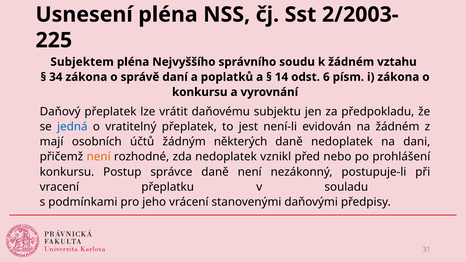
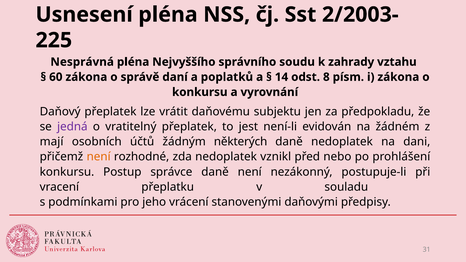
Subjektem: Subjektem -> Nesprávná (82, 62)
k žádném: žádném -> zahrady (351, 62)
34: 34 -> 60 (56, 77)
6: 6 -> 8 (326, 77)
jedná colour: blue -> purple (72, 127)
